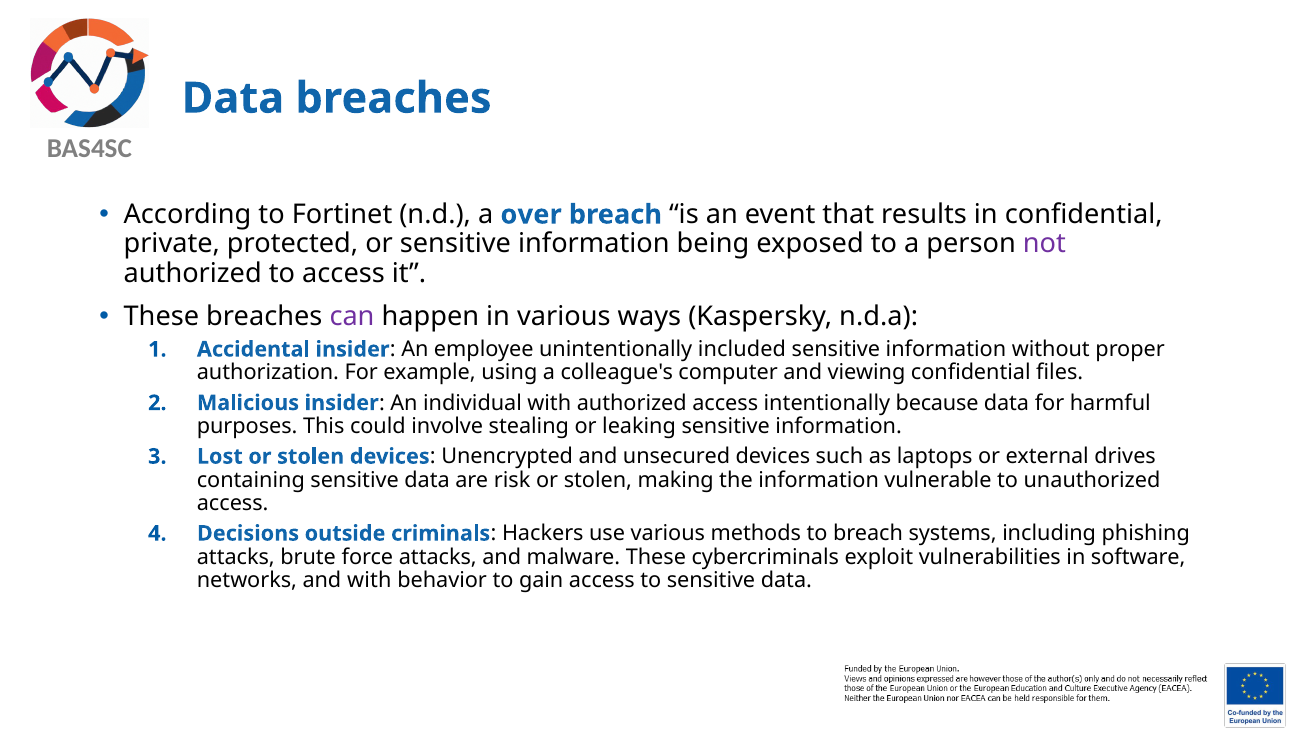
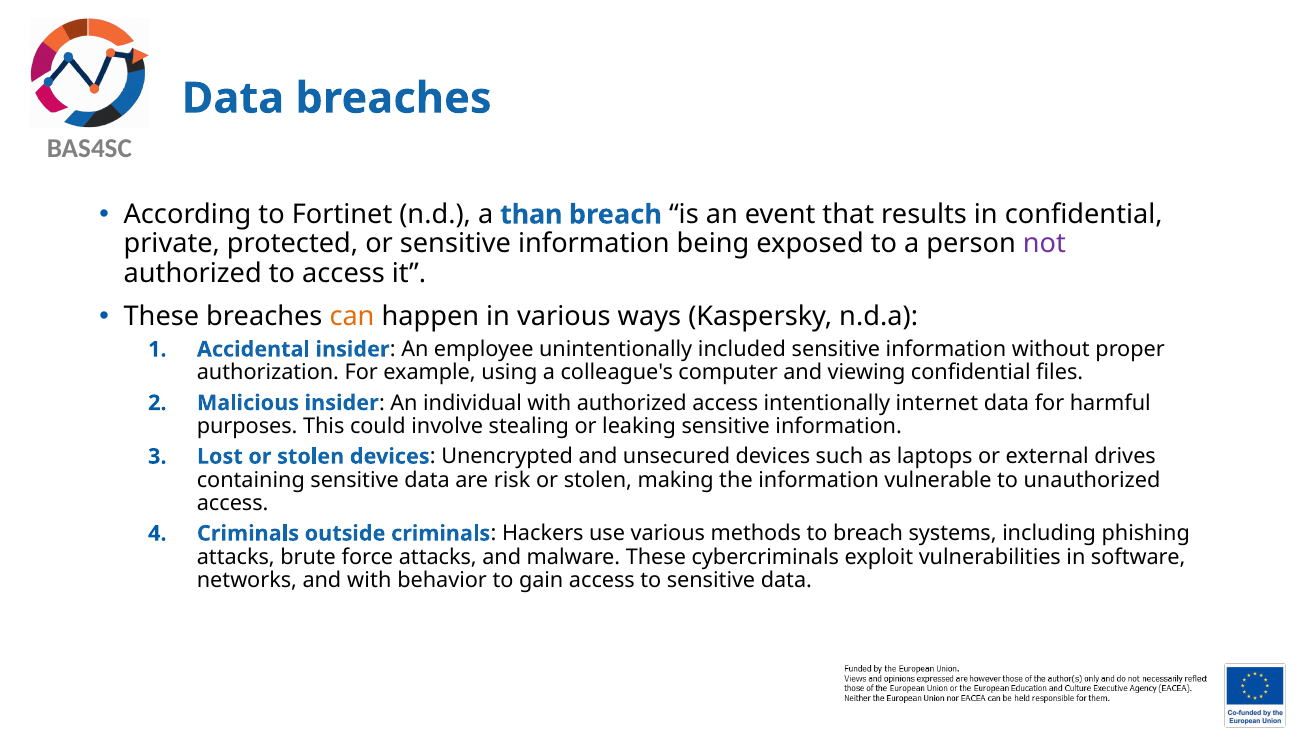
over: over -> than (531, 214)
can colour: purple -> orange (352, 316)
because: because -> internet (937, 403)
Decisions: Decisions -> Criminals (248, 533)
